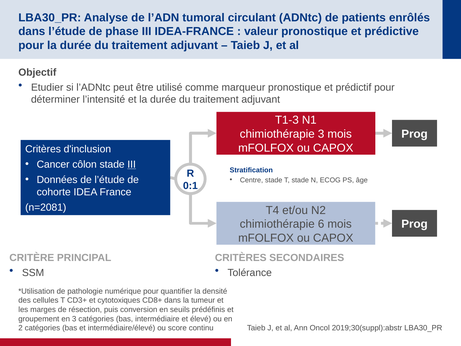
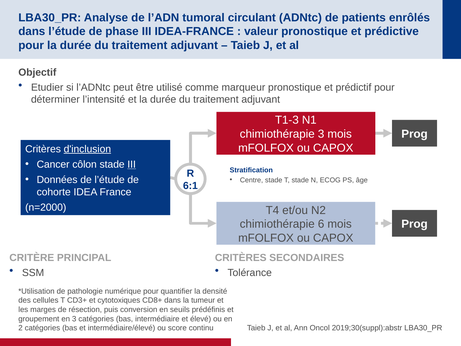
d'inclusion underline: none -> present (87, 149)
0:1: 0:1 -> 6:1 (190, 186)
n=2081: n=2081 -> n=2000 (46, 207)
